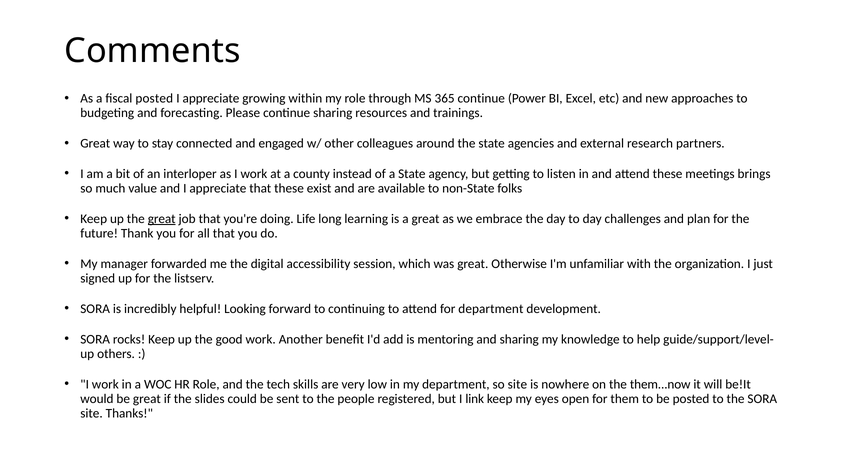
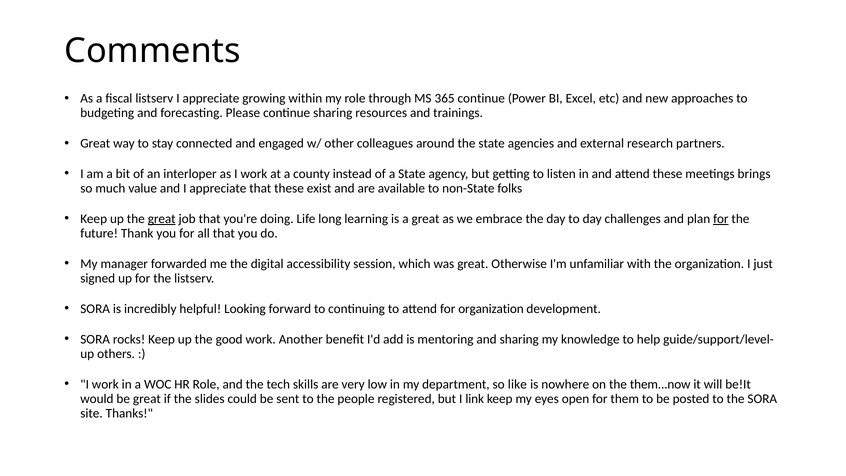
fiscal posted: posted -> listserv (154, 98)
for underline: none -> present (721, 219)
for department: department -> organization (491, 309)
so site: site -> like (517, 384)
